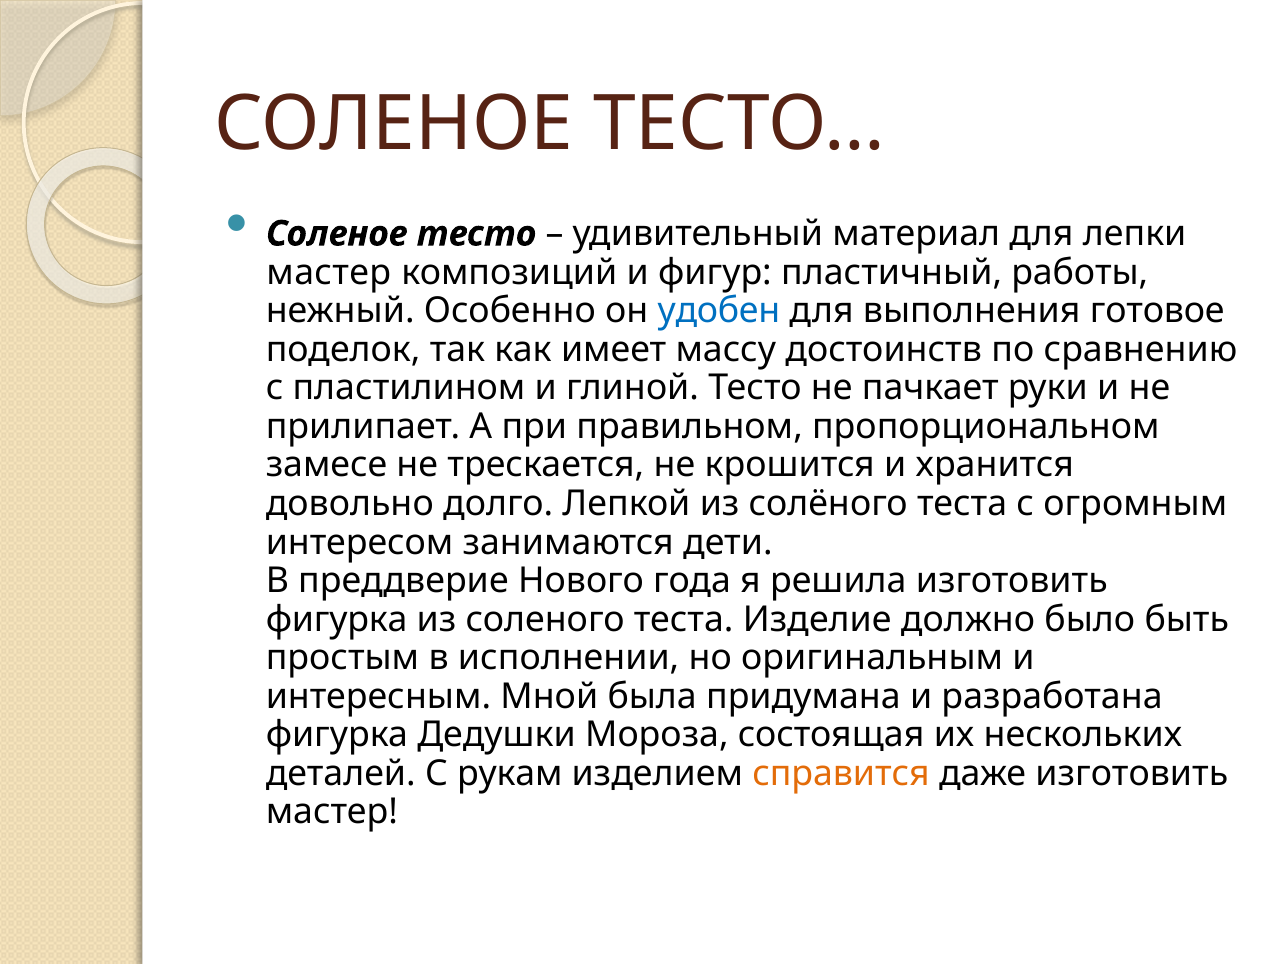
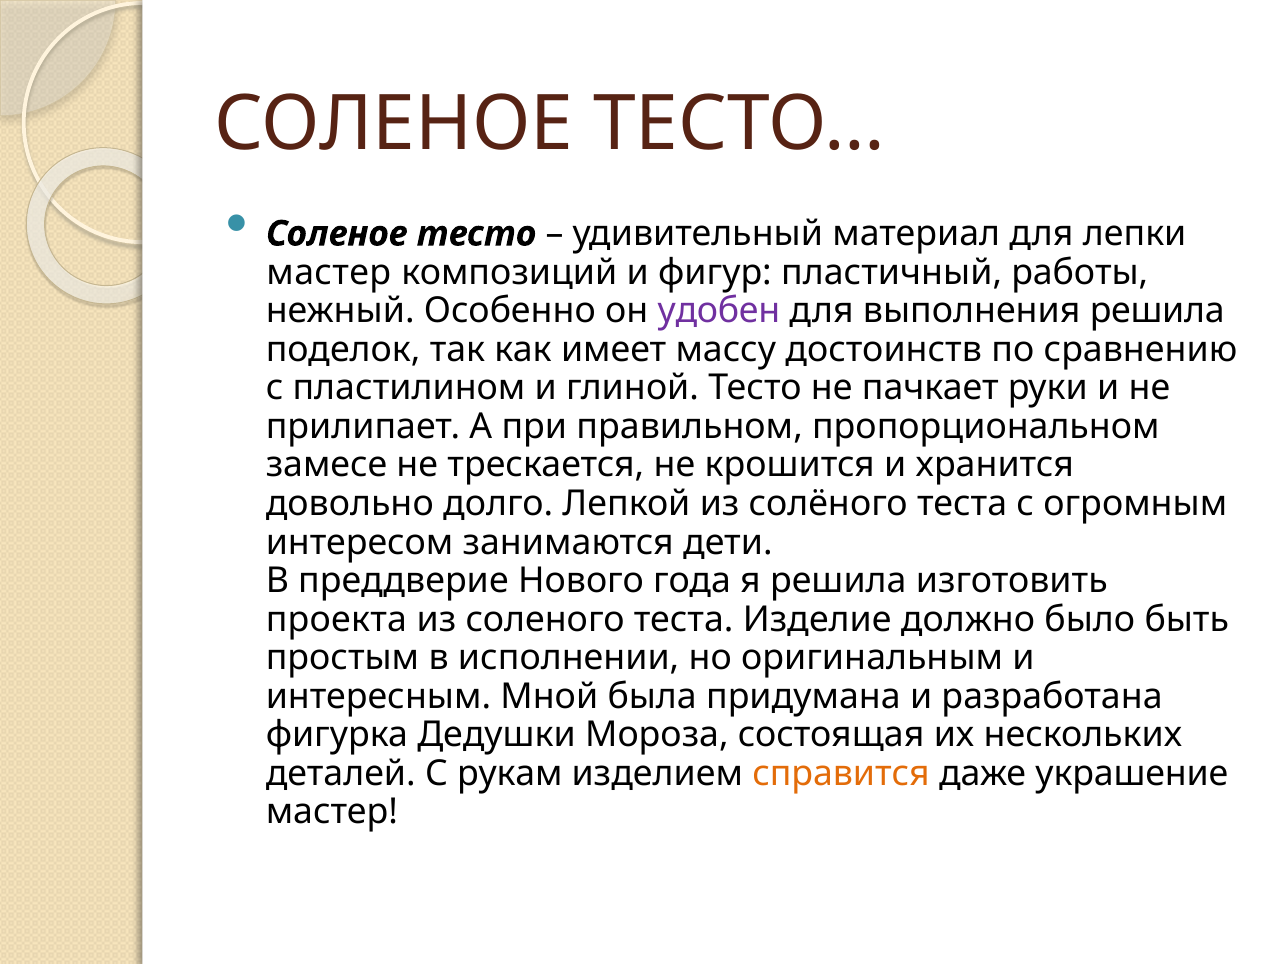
удобен colour: blue -> purple (719, 311)
выполнения готовое: готовое -> решила (1157, 311)
фигурка: фигурка -> проекта (336, 619)
даже изготовить: изготовить -> украшение (1132, 773)
